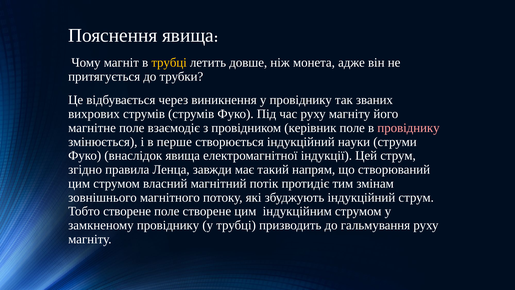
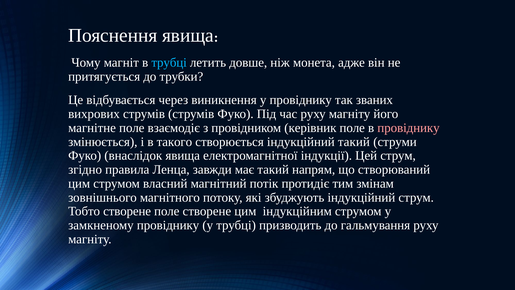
трубці colour: yellow -> light blue (169, 63)
перше: перше -> такого (174, 142)
індукційний науки: науки -> такий (354, 142)
